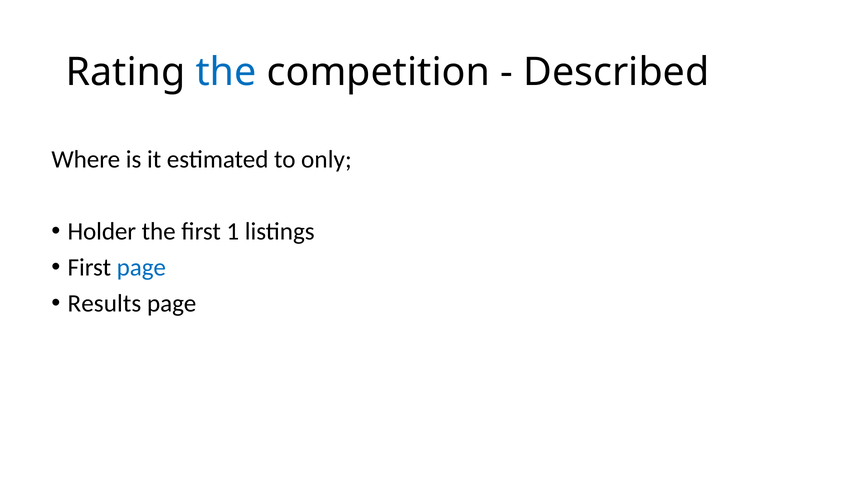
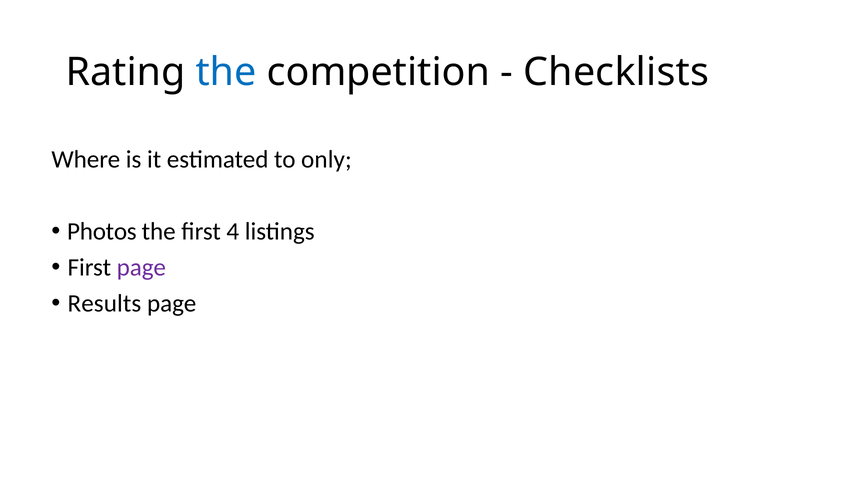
Described: Described -> Checklists (616, 72)
Holder: Holder -> Photos (102, 232)
1: 1 -> 4 (233, 232)
page colour: blue -> purple (141, 268)
